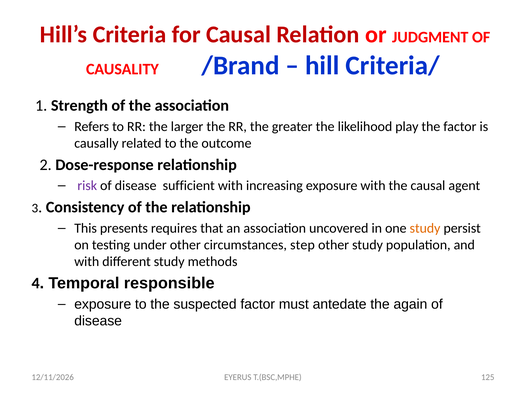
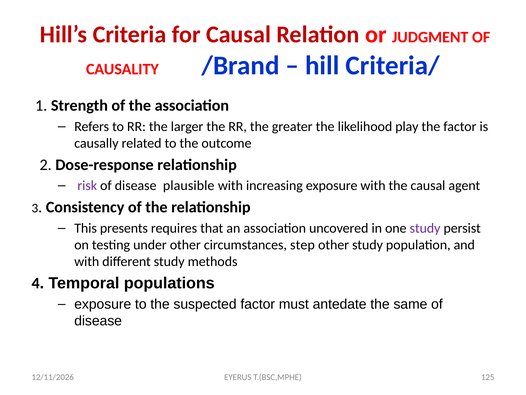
sufficient: sufficient -> plausible (189, 185)
study colour: orange -> purple (425, 228)
responsible: responsible -> populations (169, 283)
again: again -> same (410, 304)
